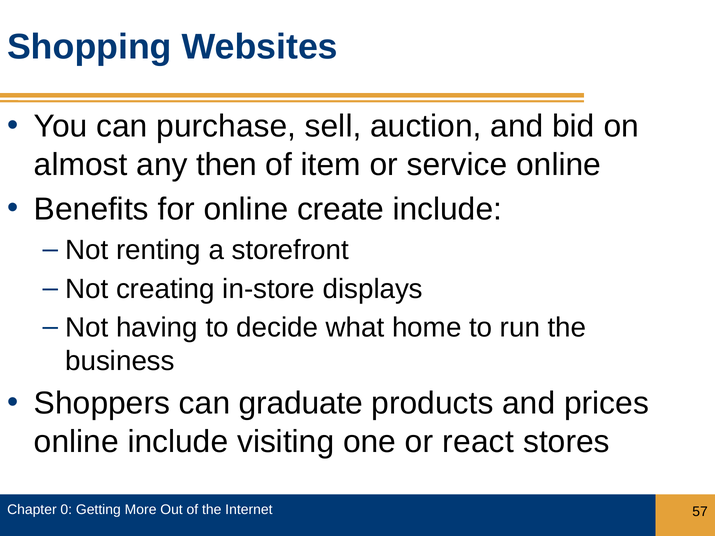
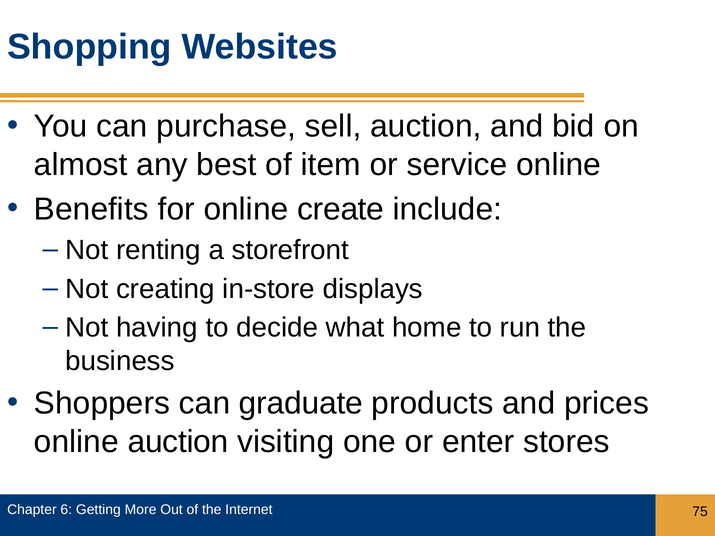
then: then -> best (226, 165)
online include: include -> auction (178, 442)
react: react -> enter (478, 442)
0: 0 -> 6 (66, 510)
57: 57 -> 75 (700, 512)
